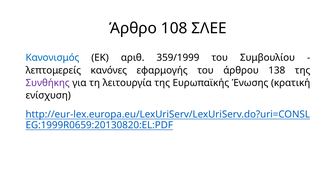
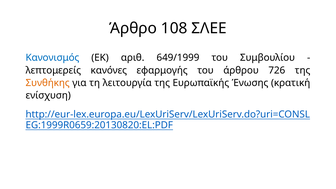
359/1999: 359/1999 -> 649/1999 (178, 58)
138: 138 -> 726 (277, 70)
Συνθήκης colour: purple -> orange (48, 83)
